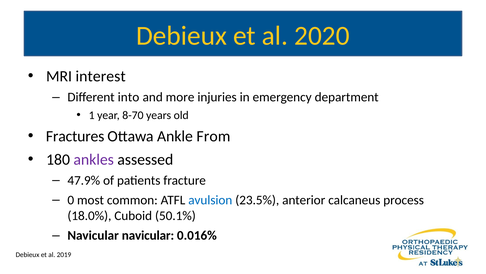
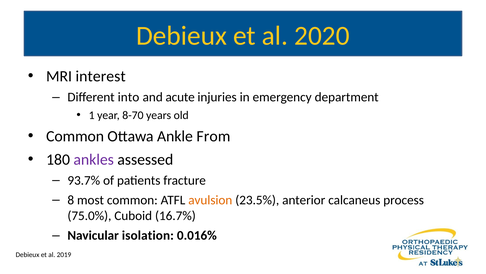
more: more -> acute (180, 97)
Fractures: Fractures -> Common (75, 136)
47.9%: 47.9% -> 93.7% (84, 180)
0: 0 -> 8 (71, 200)
avulsion colour: blue -> orange (210, 200)
18.0%: 18.0% -> 75.0% (89, 215)
50.1%: 50.1% -> 16.7% (175, 215)
Navicular navicular: navicular -> isolation (148, 235)
